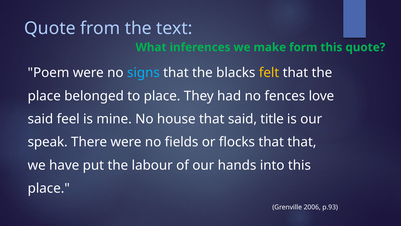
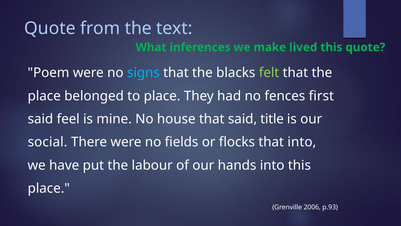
form: form -> lived (303, 47)
felt colour: yellow -> light green (269, 73)
love: love -> first (321, 96)
speak: speak -> social (48, 142)
that that: that -> into (302, 142)
